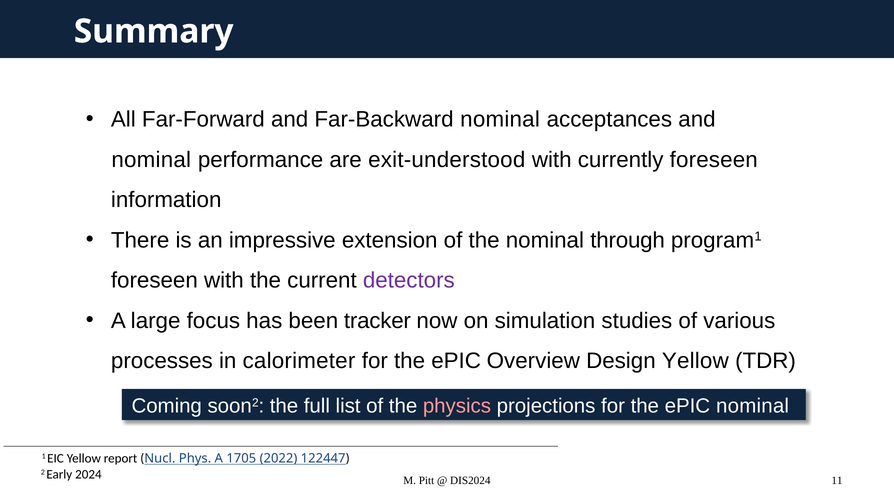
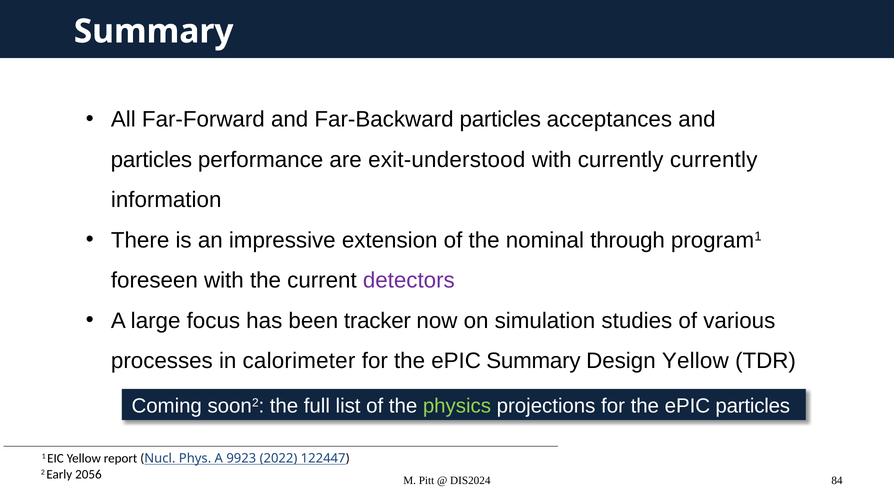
Far-Backward nominal: nominal -> particles (500, 119)
nominal: nominal -> particles (151, 160)
currently foreseen: foreseen -> currently (714, 160)
ePIC Overview: Overview -> Summary (533, 361)
physics colour: pink -> light green (457, 406)
ePIC nominal: nominal -> particles (753, 406)
1705: 1705 -> 9923 (241, 458)
2024: 2024 -> 2056 (88, 474)
11: 11 -> 84 (837, 480)
